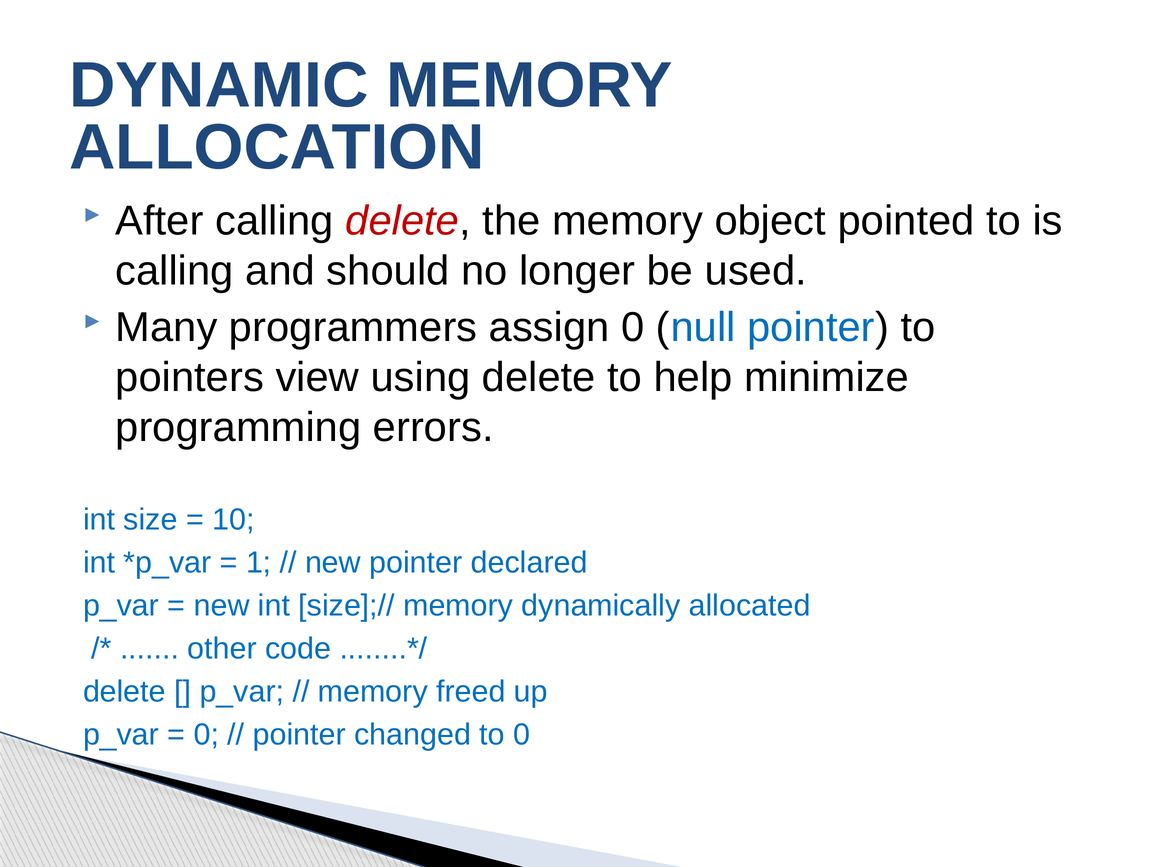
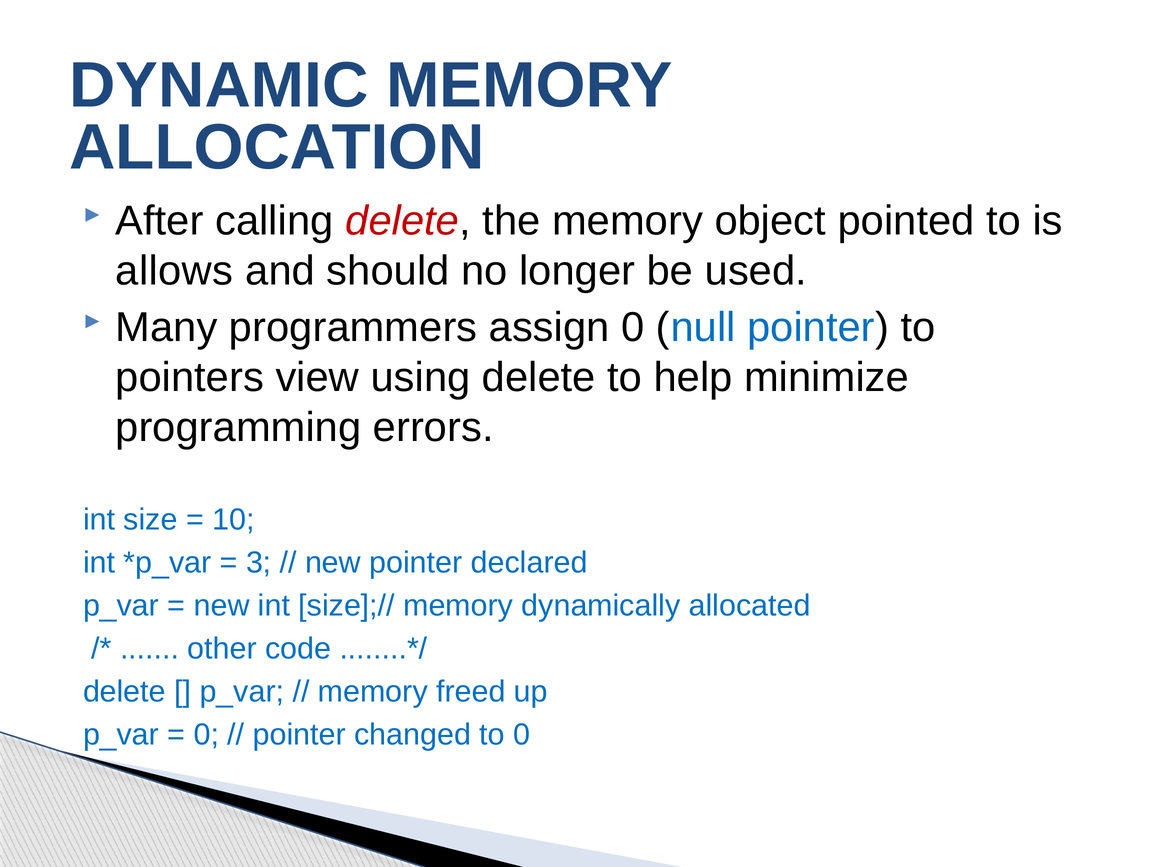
calling: calling -> allows (174, 271)
1: 1 -> 3 (259, 563)
